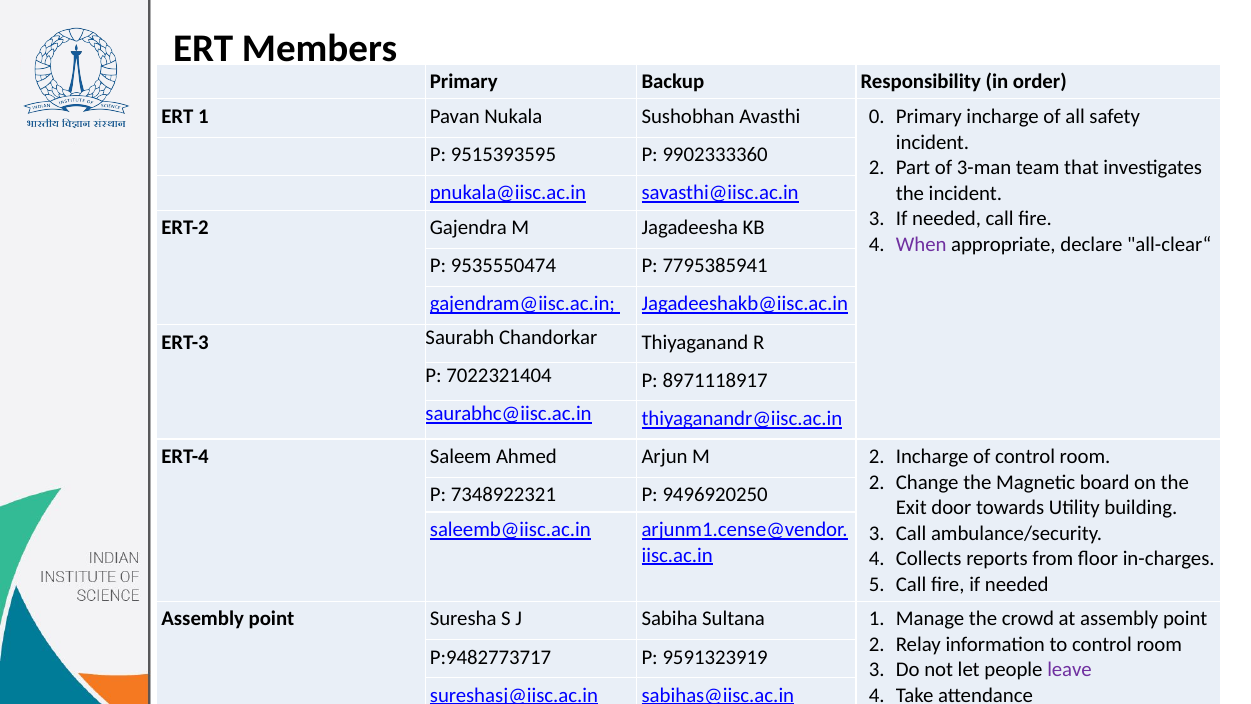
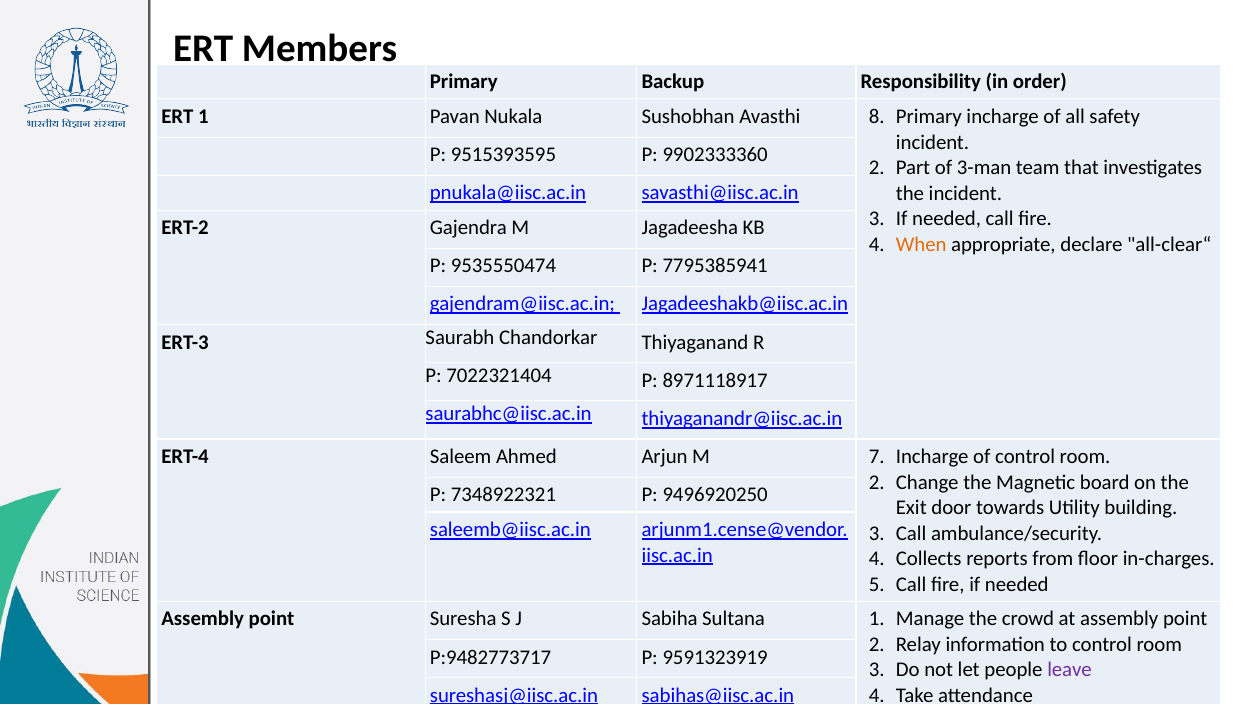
0: 0 -> 8 (877, 117)
When colour: purple -> orange (921, 244)
M 2: 2 -> 7 (877, 456)
